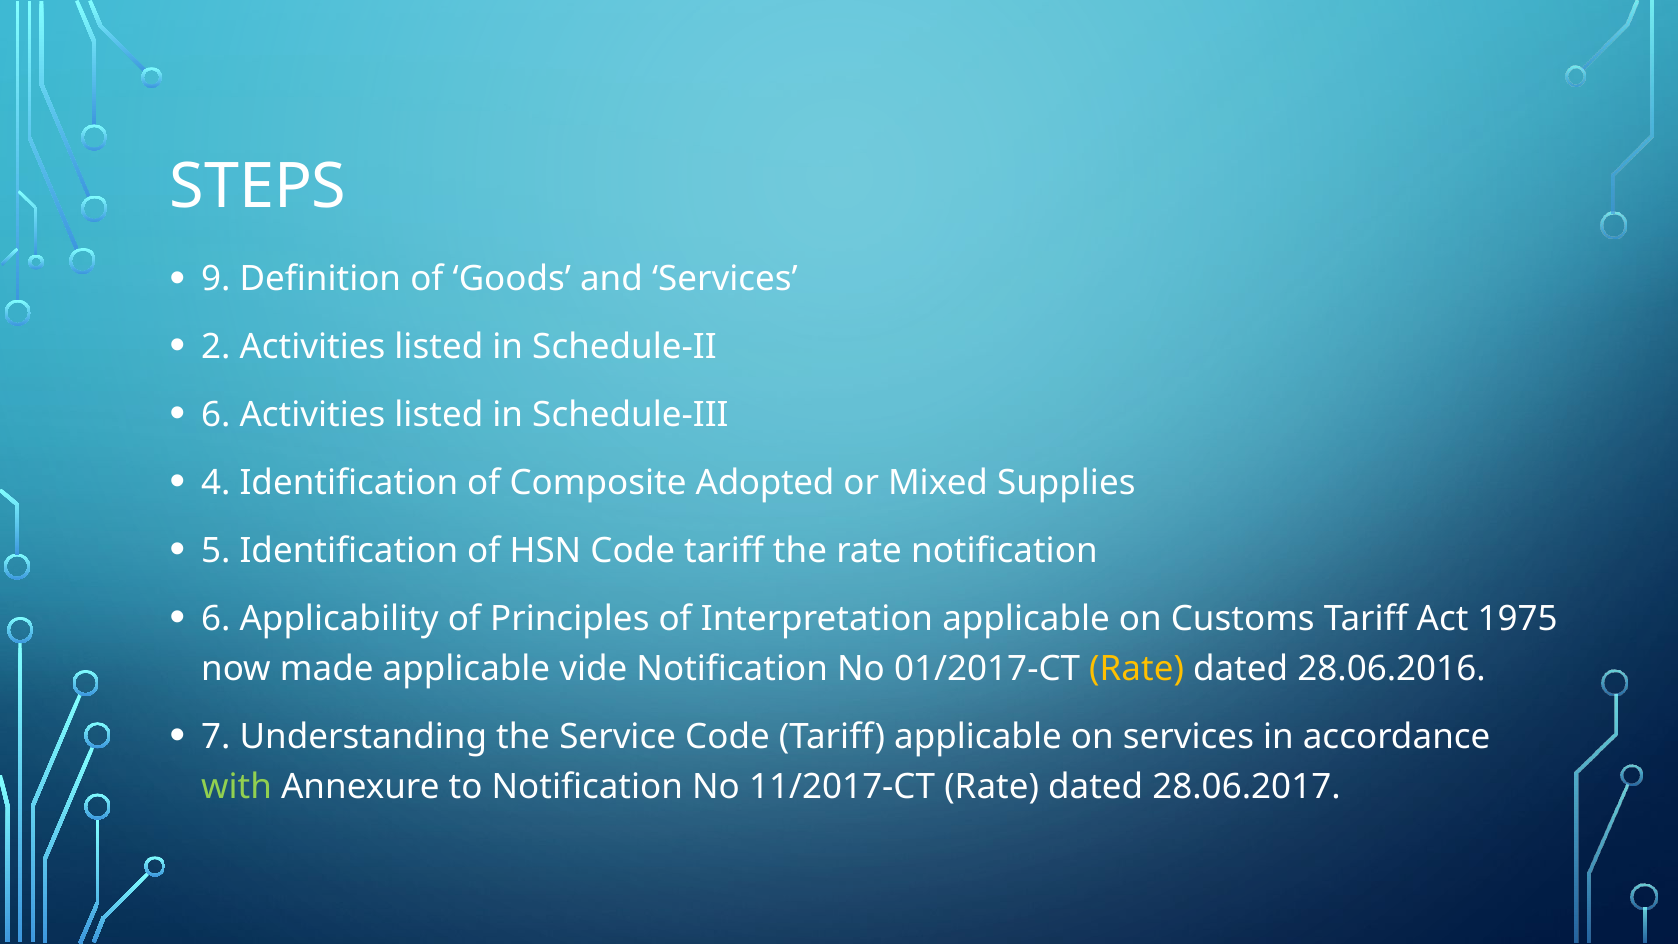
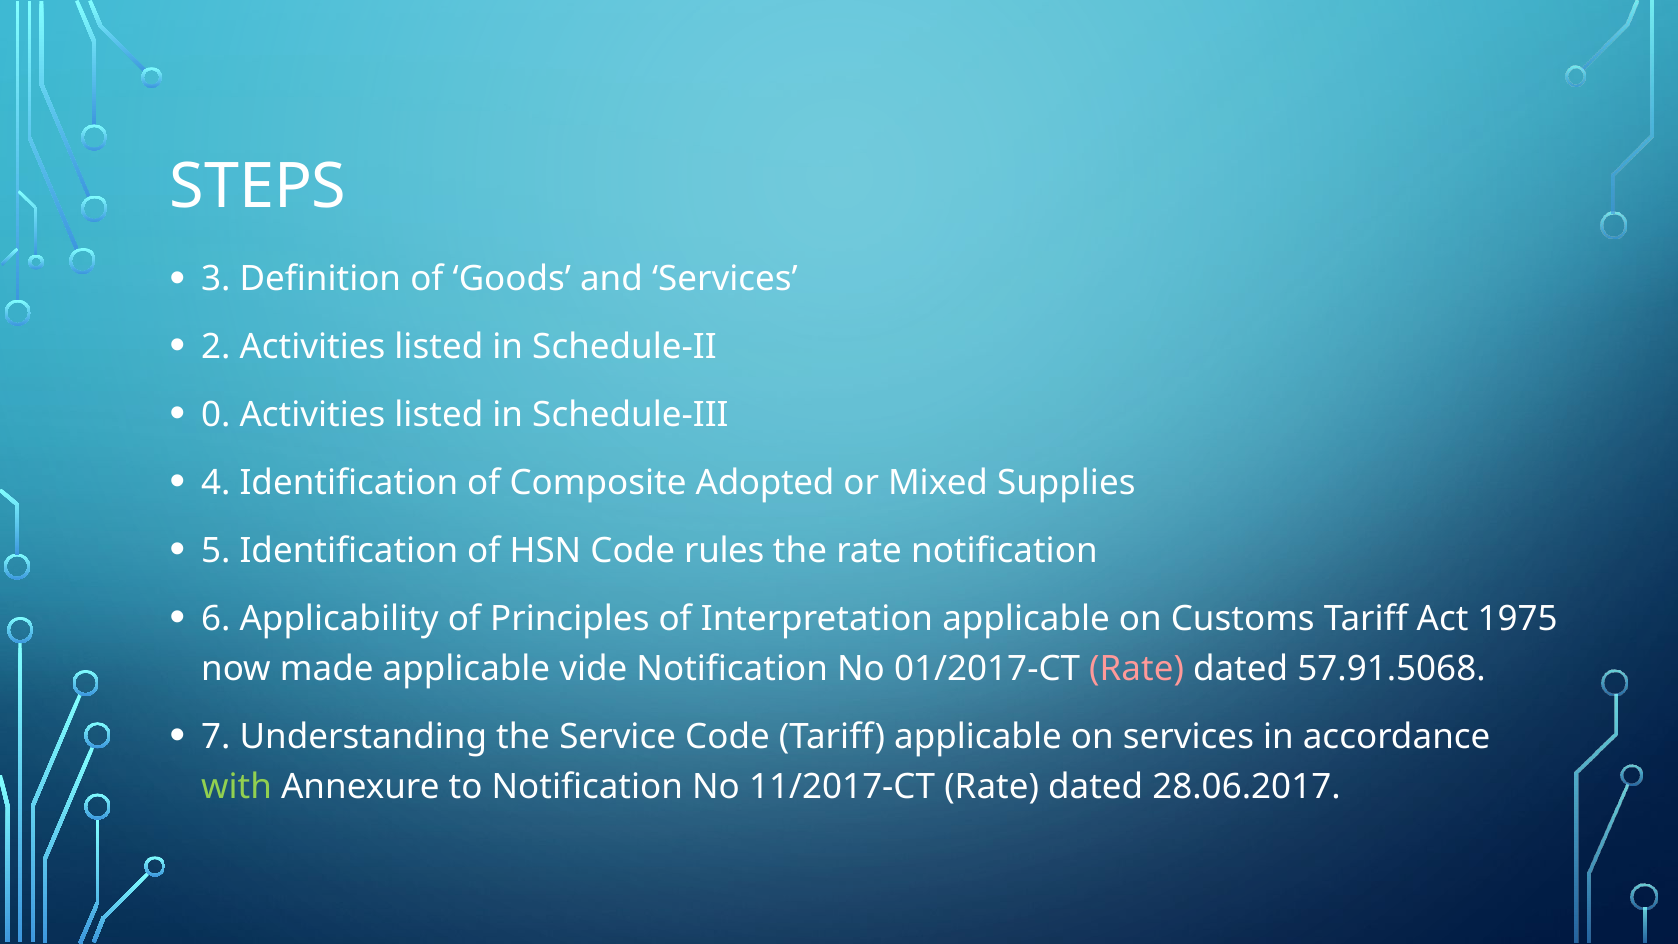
9: 9 -> 3 (216, 279)
6: 6 -> 0 (216, 415)
HSN Code tariff: tariff -> rules (724, 551)
Rate colour: yellow -> pink (1137, 669)
28.06.2016: 28.06.2016 -> 57.91.5068 (1391, 669)
